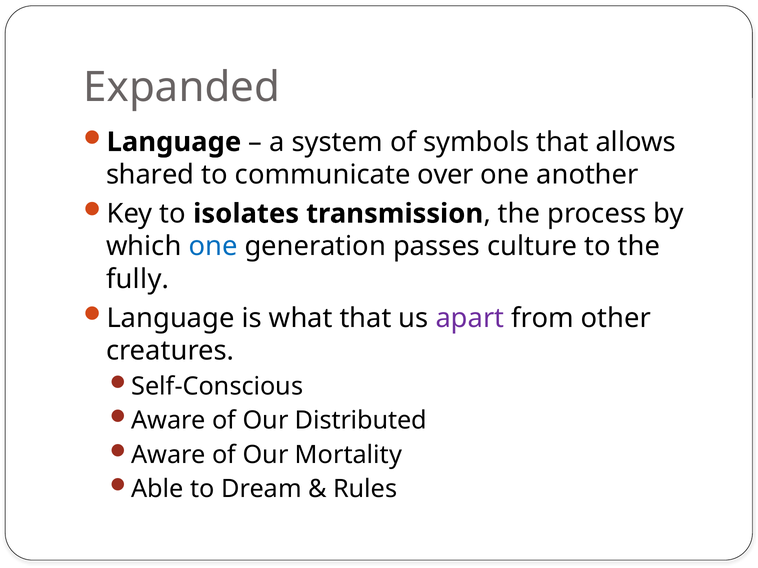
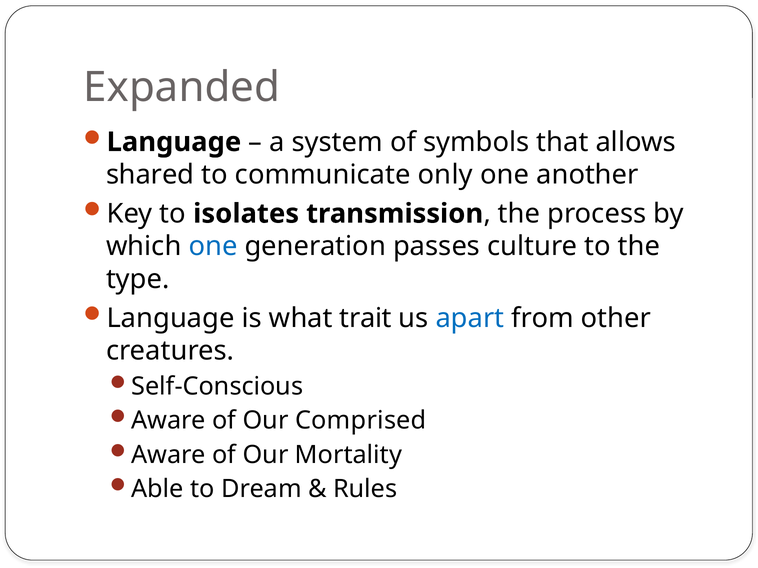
over: over -> only (445, 175)
fully: fully -> type (138, 280)
what that: that -> trait (366, 318)
apart colour: purple -> blue (470, 318)
Distributed: Distributed -> Comprised (361, 421)
